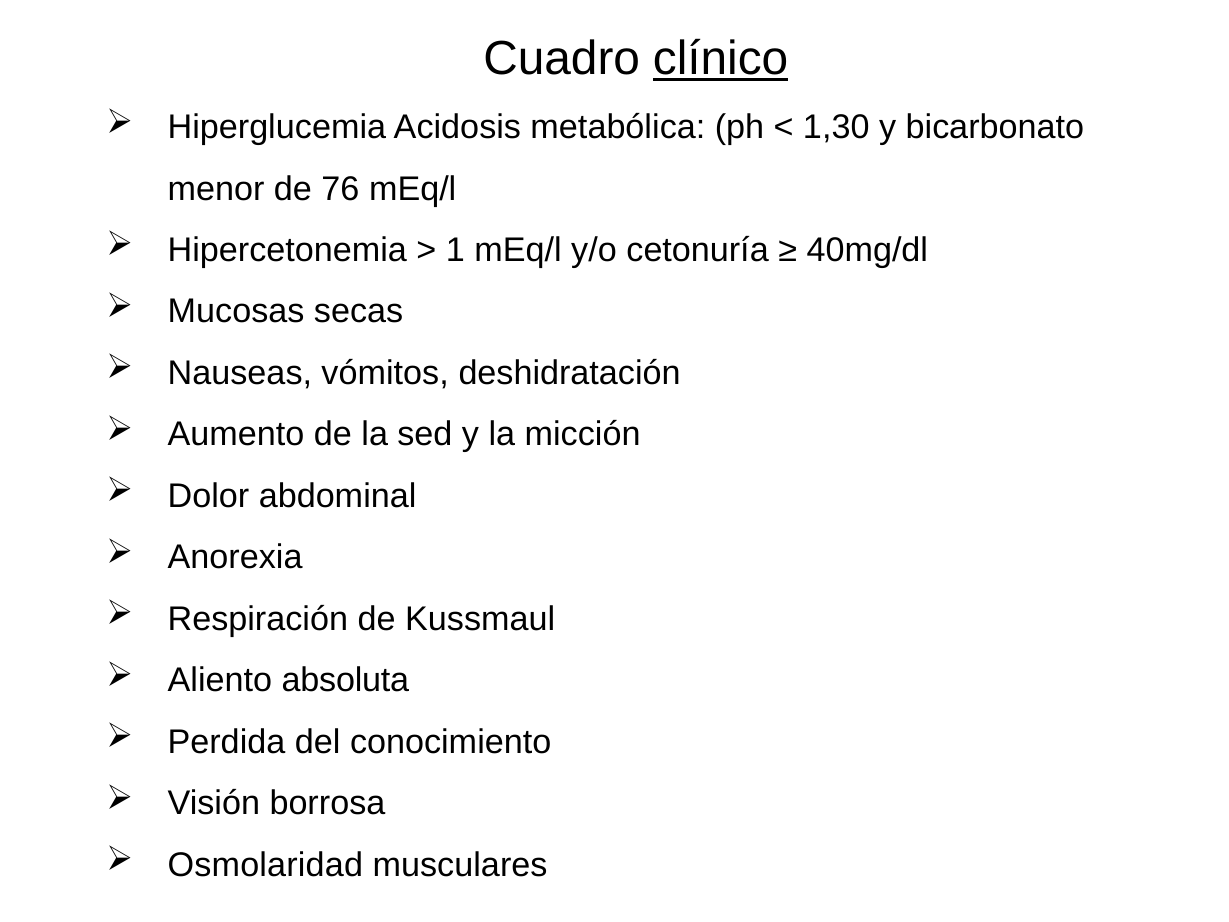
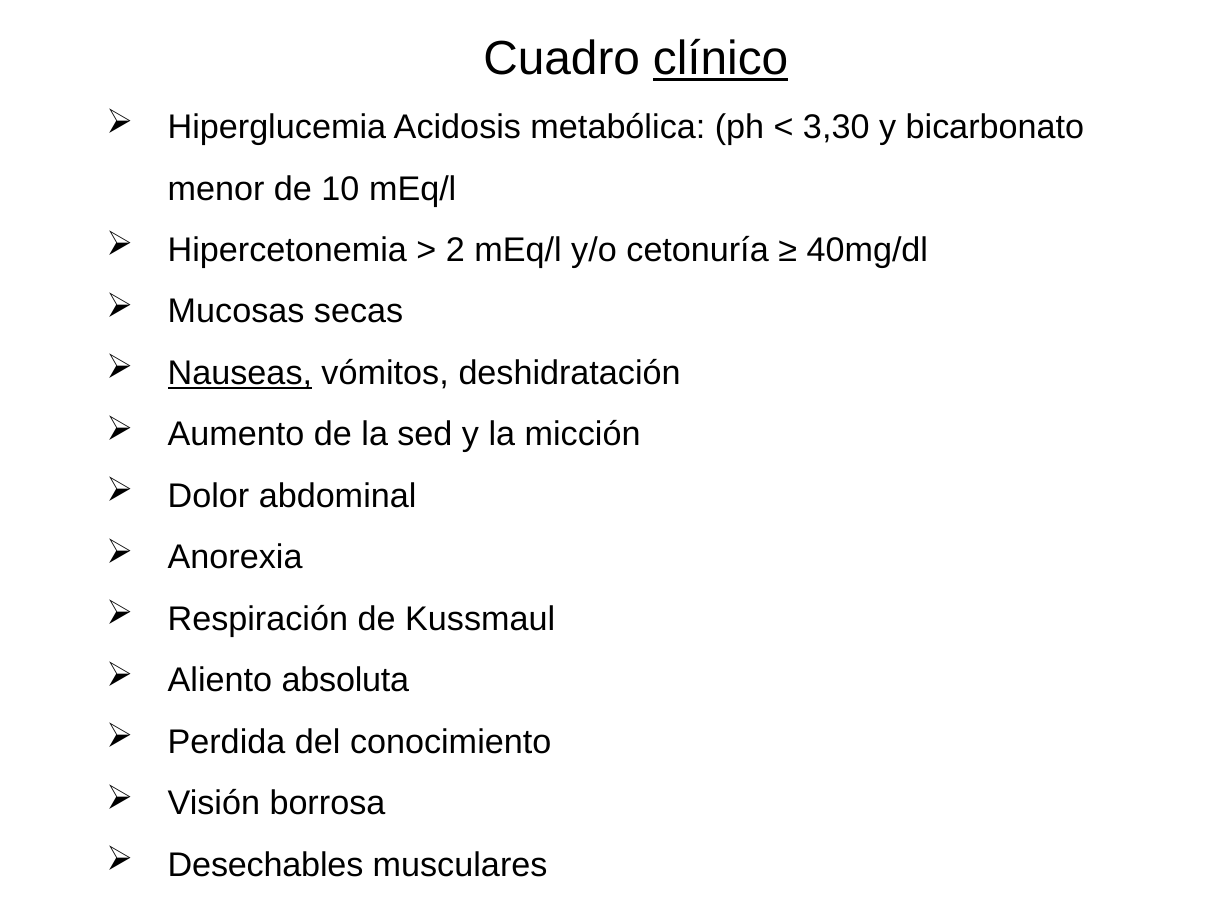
1,30: 1,30 -> 3,30 (836, 127)
76: 76 -> 10 (340, 189)
1: 1 -> 2 (455, 250)
Nauseas underline: none -> present (240, 373)
Osmolaridad: Osmolaridad -> Desechables (266, 865)
